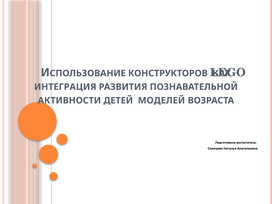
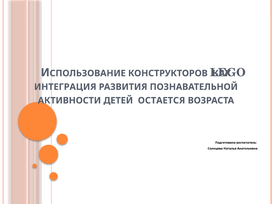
МОДЕЛЕЙ: МОДЕЛЕЙ -> ОСТАЕТСЯ (162, 100)
